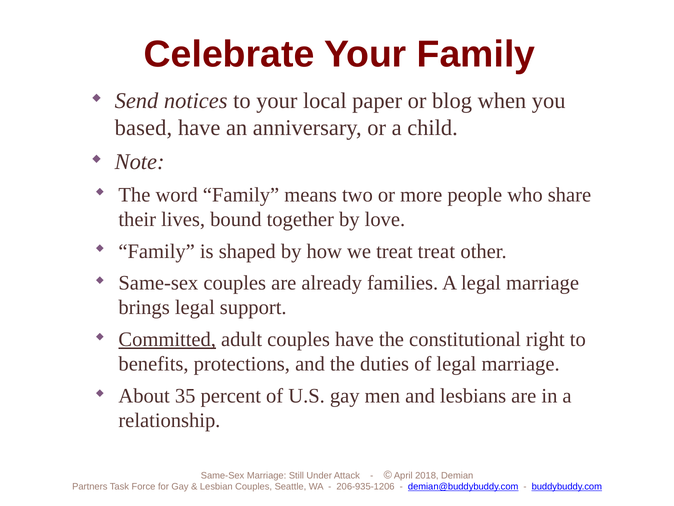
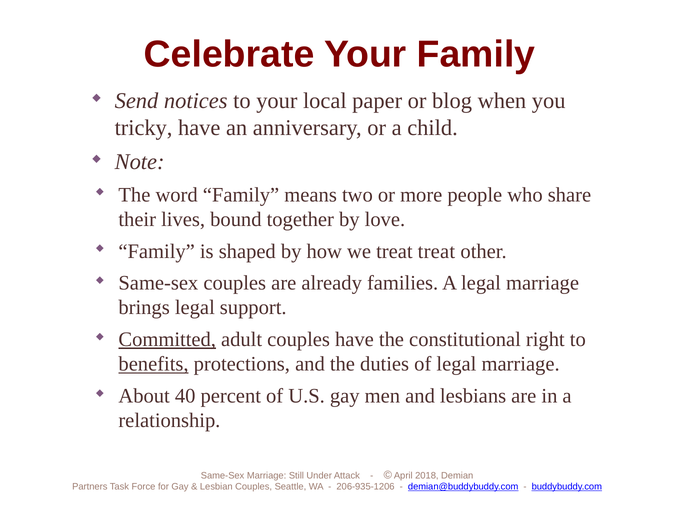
based: based -> tricky (144, 128)
benefits underline: none -> present (154, 364)
35: 35 -> 40 (185, 396)
